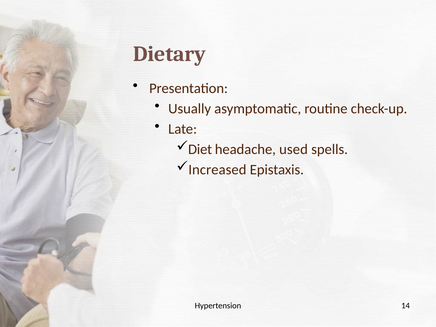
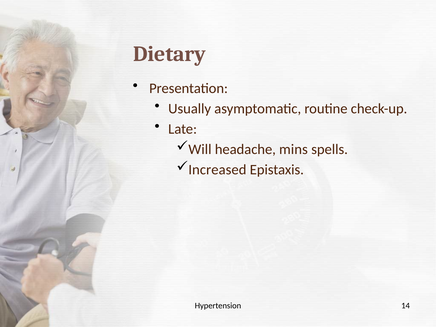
Diet: Diet -> Will (200, 149)
used: used -> mins (294, 149)
